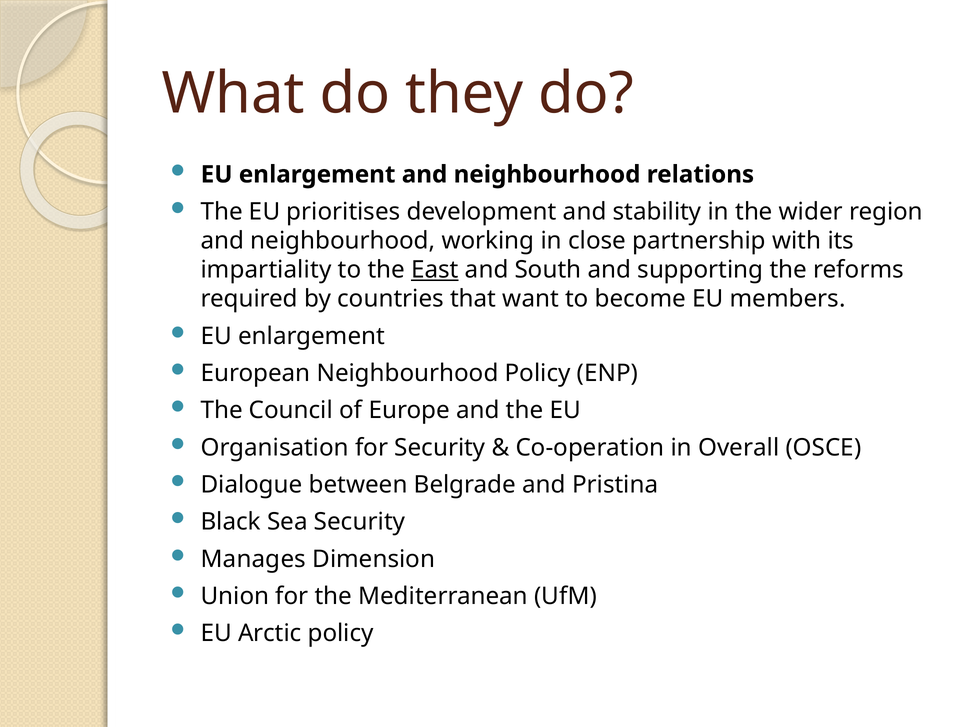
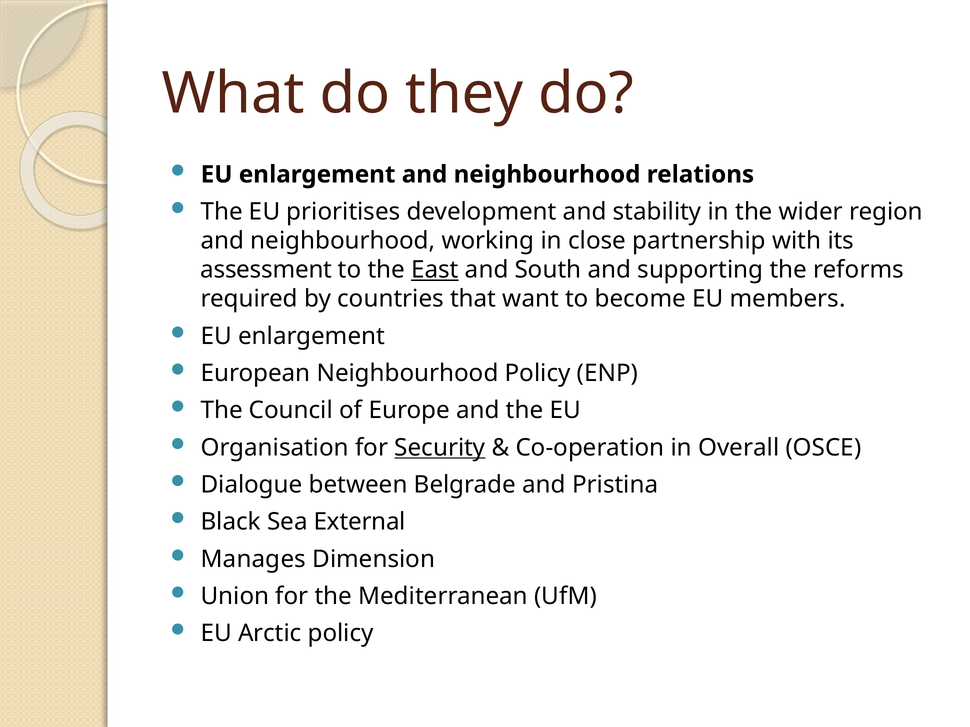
impartiality: impartiality -> assessment (266, 270)
Security underline: none -> present (440, 448)
Sea Security: Security -> External (360, 522)
